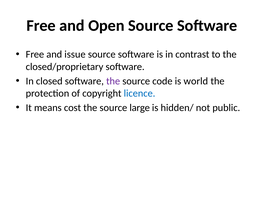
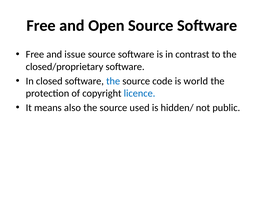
the colour: purple -> blue (113, 81)
cost: cost -> also (72, 108)
large: large -> used (140, 108)
